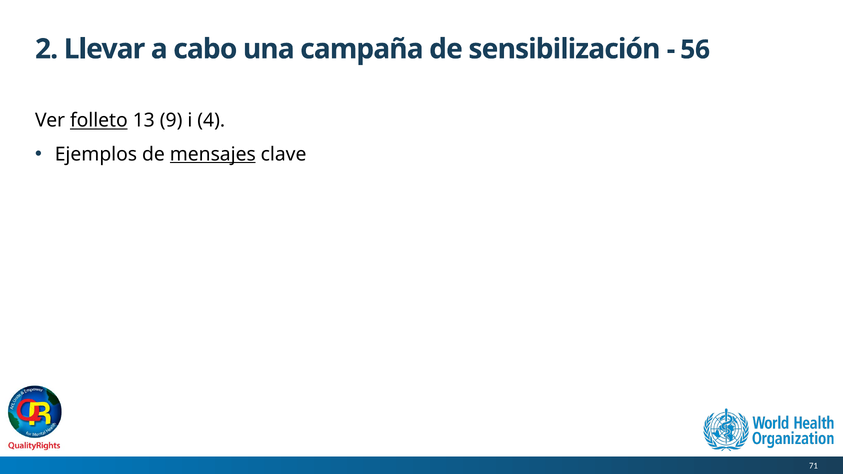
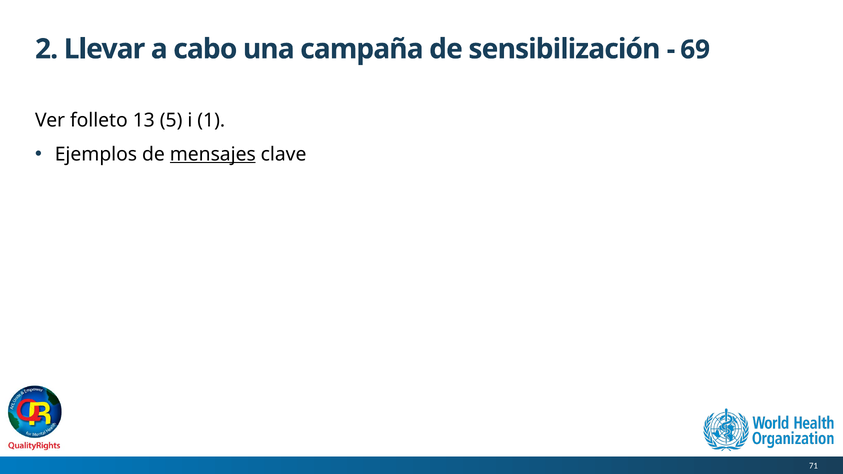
56: 56 -> 69 (695, 50)
folleto underline: present -> none (99, 121)
9: 9 -> 5 (171, 121)
4: 4 -> 1 (211, 121)
